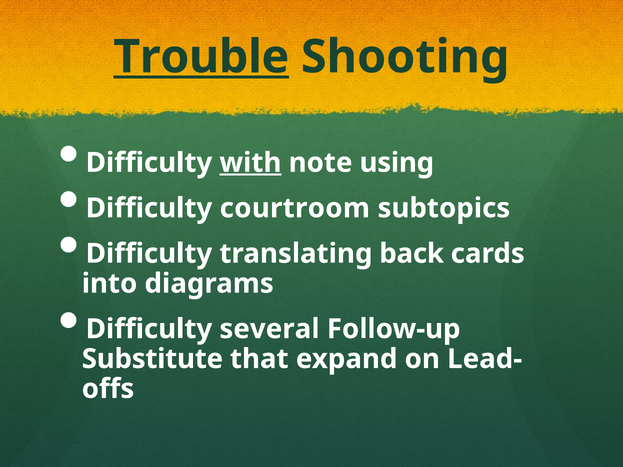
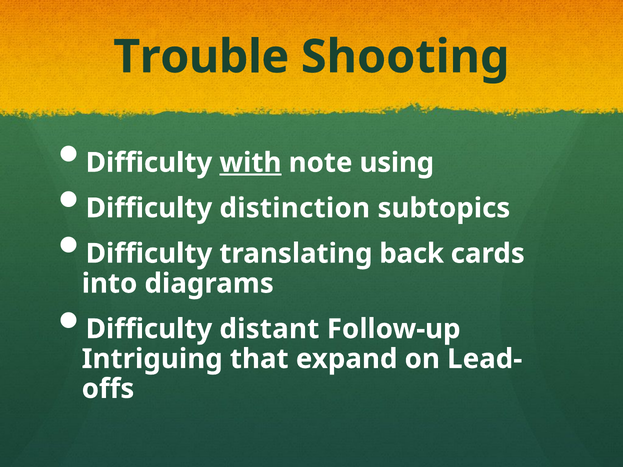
Trouble underline: present -> none (201, 57)
courtroom: courtroom -> distinction (295, 208)
several: several -> distant (269, 329)
Substitute: Substitute -> Intriguing (152, 359)
